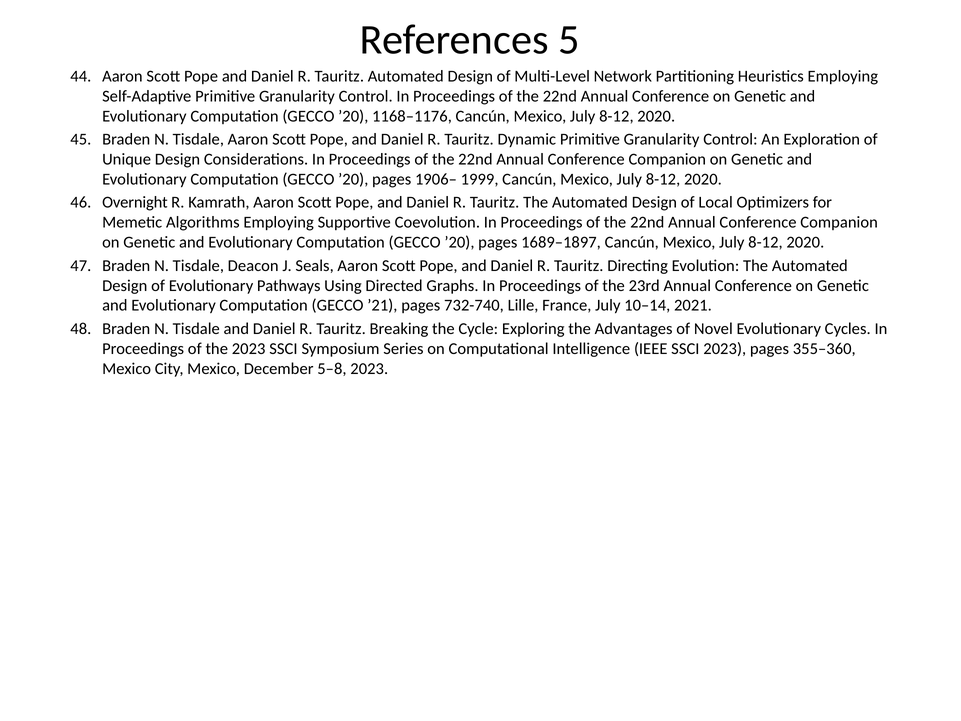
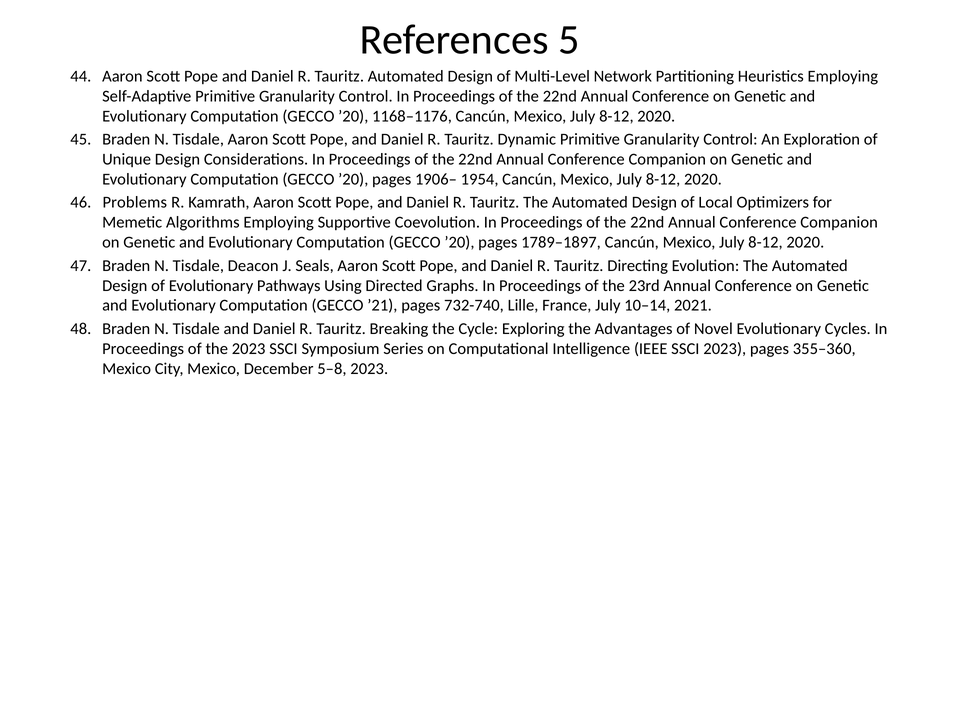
1999: 1999 -> 1954 (480, 179)
Overnight: Overnight -> Problems (135, 202)
1689–1897: 1689–1897 -> 1789–1897 (561, 242)
